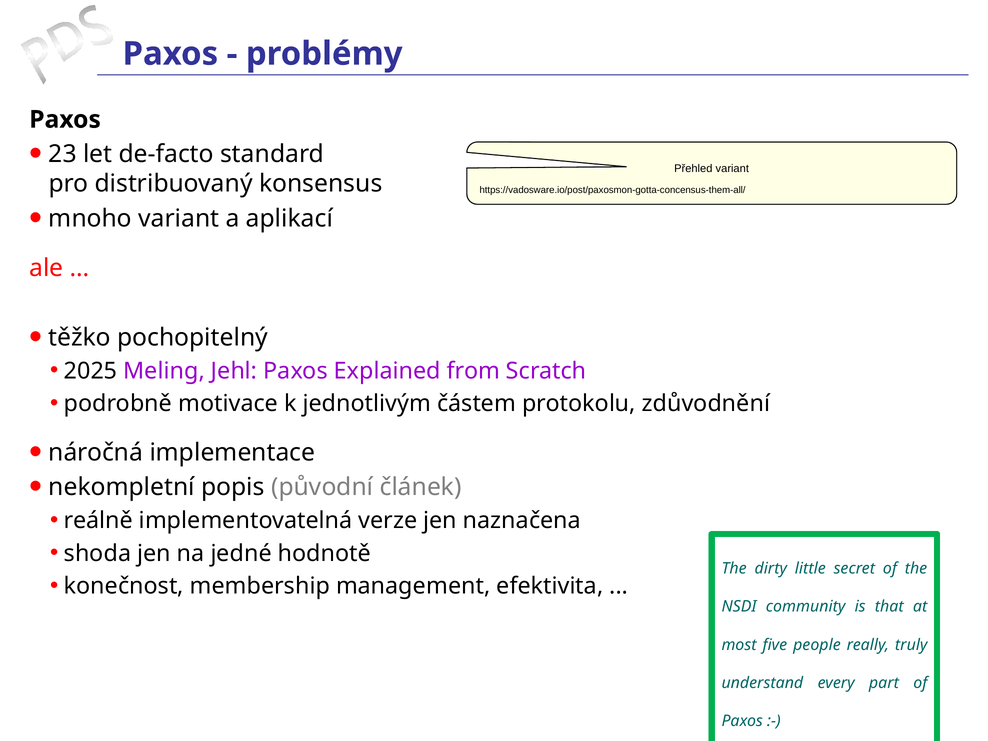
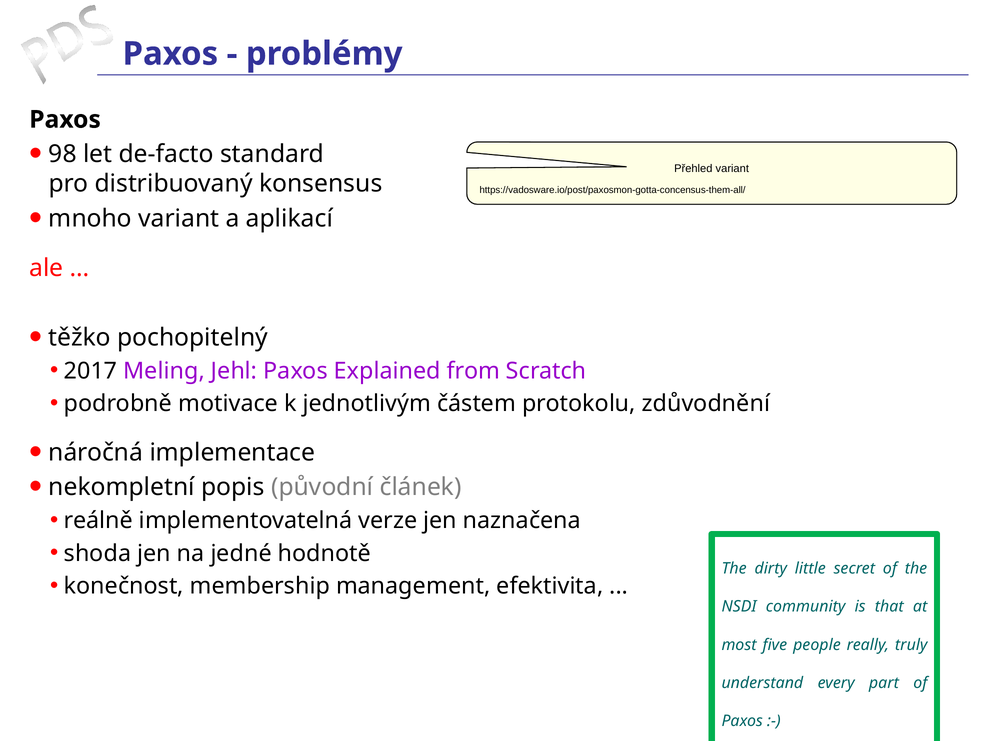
23: 23 -> 98 (63, 154)
2025: 2025 -> 2017 (91, 371)
